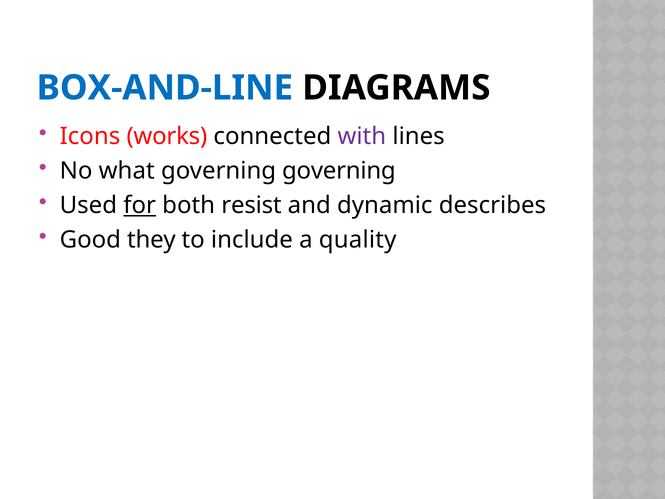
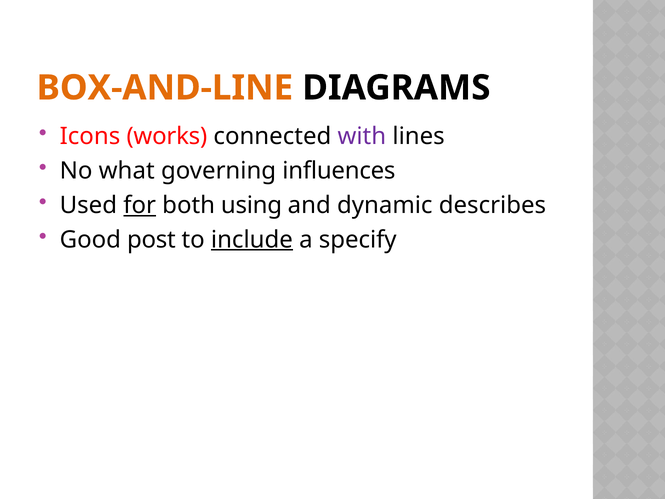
BOX-AND-LINE colour: blue -> orange (165, 88)
governing governing: governing -> influences (339, 171)
resist: resist -> using (252, 205)
they: they -> post (151, 239)
include underline: none -> present (252, 239)
quality: quality -> specify (358, 239)
